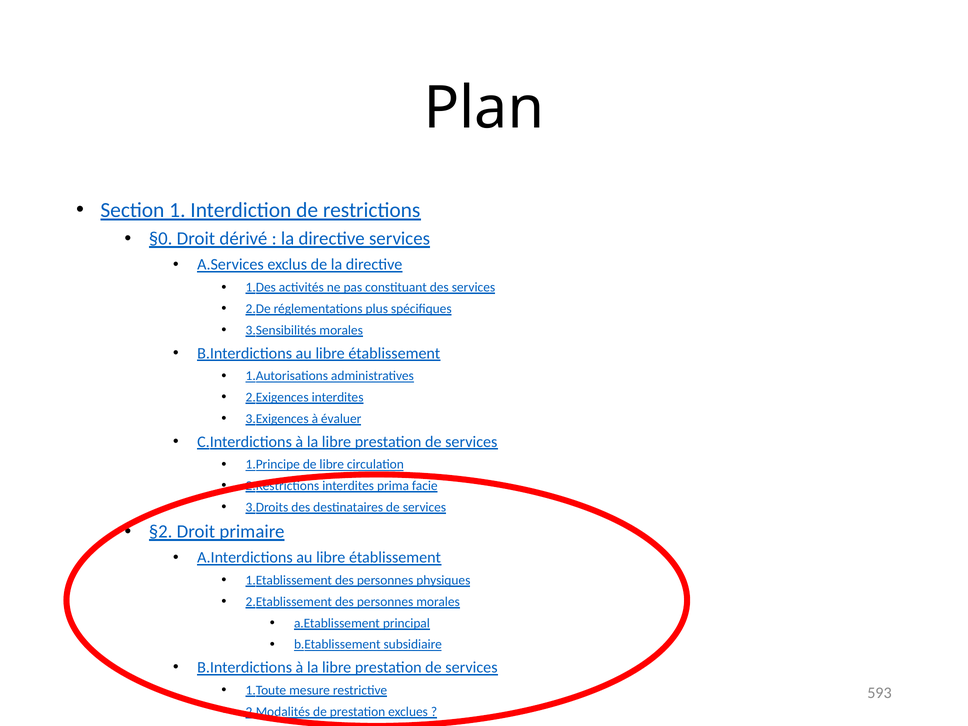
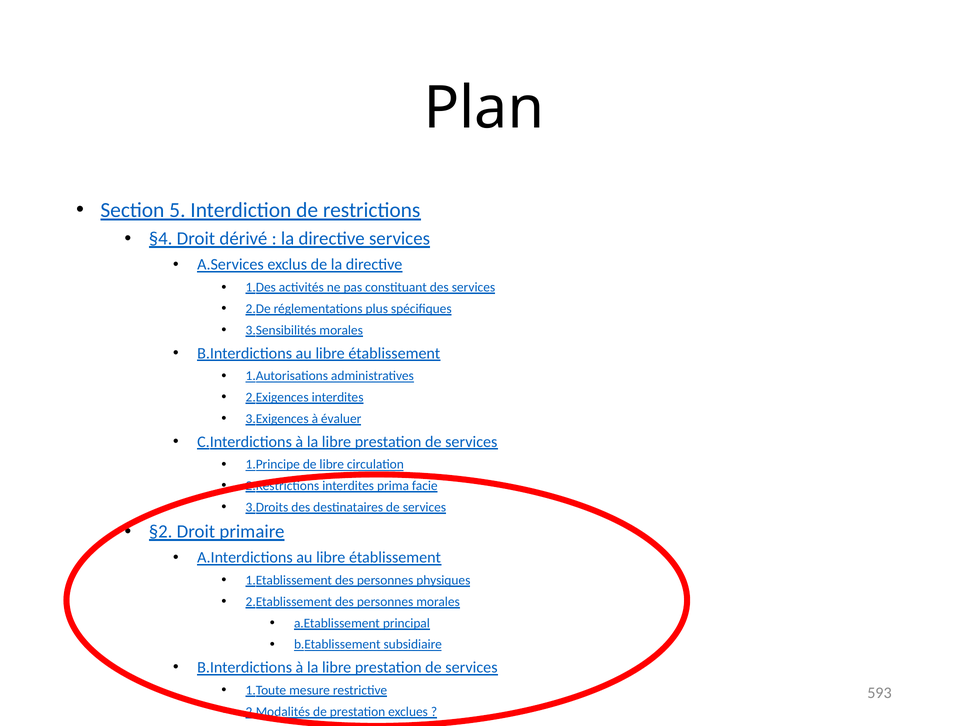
1: 1 -> 5 (177, 210)
§0: §0 -> §4 (161, 239)
